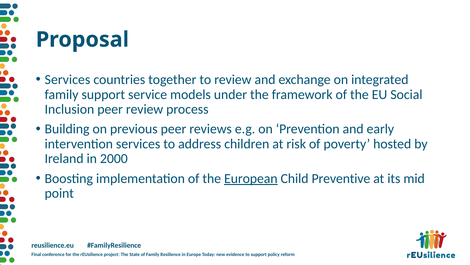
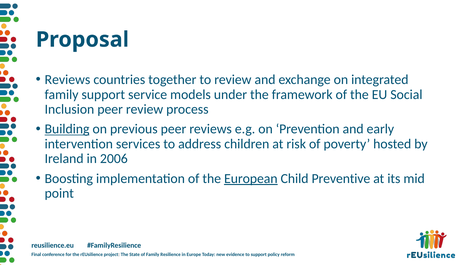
Services: Services -> Reviews (67, 79)
Building underline: none -> present (67, 129)
2000: 2000 -> 2006 (114, 158)
